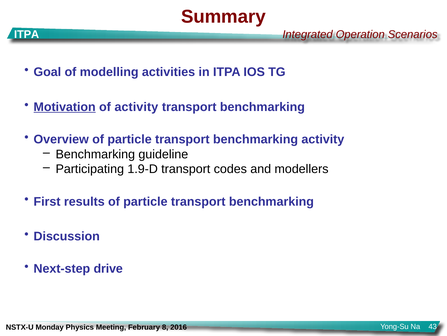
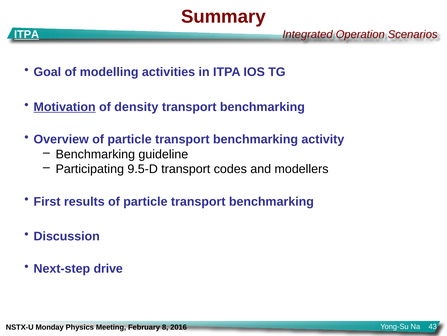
ITPA underline: none -> present (27, 34)
of activity: activity -> density (136, 107)
1.9-D: 1.9-D -> 9.5-D (143, 169)
